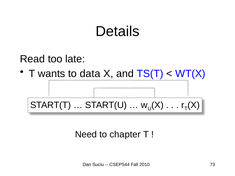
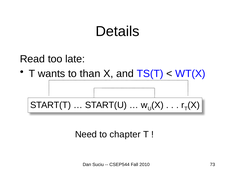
data: data -> than (90, 74)
